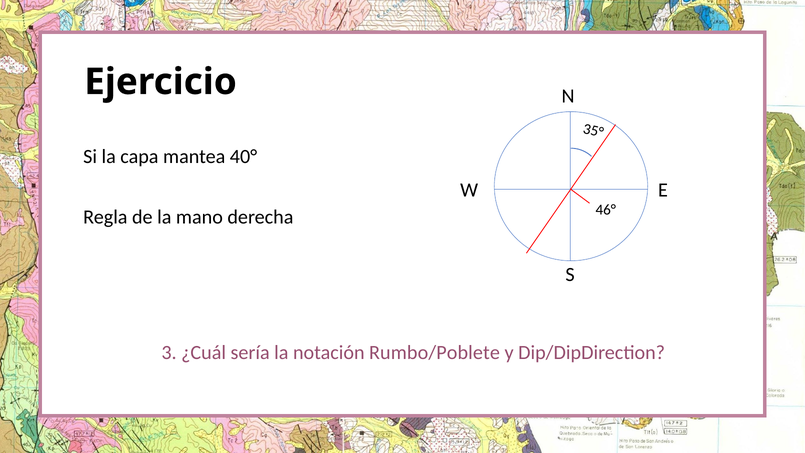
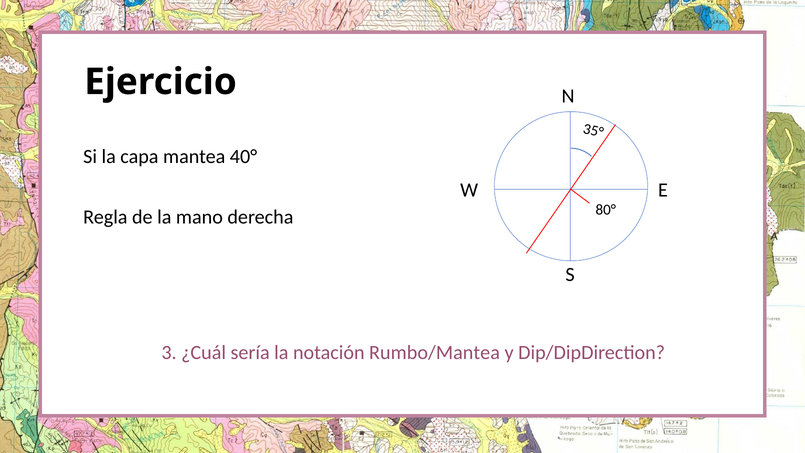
46°: 46° -> 80° (606, 210)
Rumbo/Poblete: Rumbo/Poblete -> Rumbo/Mantea (435, 352)
